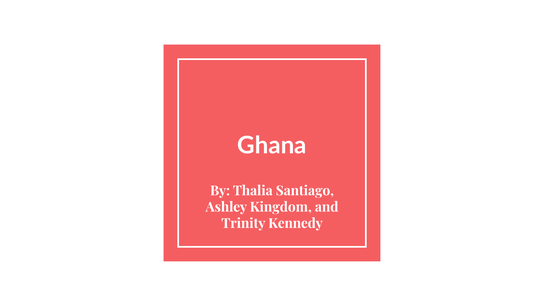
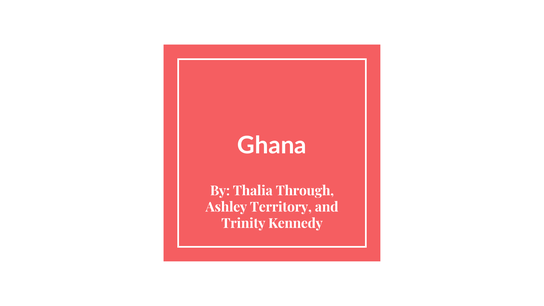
Santiago: Santiago -> Through (305, 191)
Kingdom: Kingdom -> Territory (281, 207)
